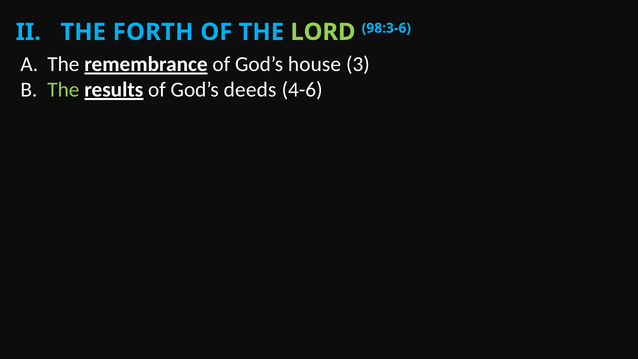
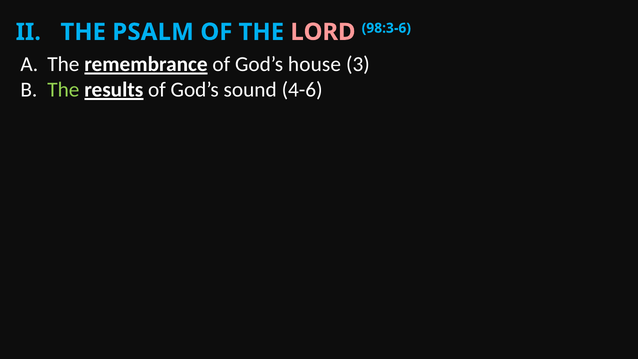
FORTH: FORTH -> PSALM (153, 32)
LORD colour: light green -> pink (323, 32)
deeds: deeds -> sound (250, 90)
